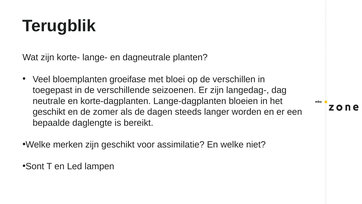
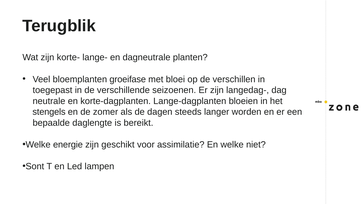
geschikt: geschikt -> stengels (49, 112)
merken: merken -> energie (68, 144)
